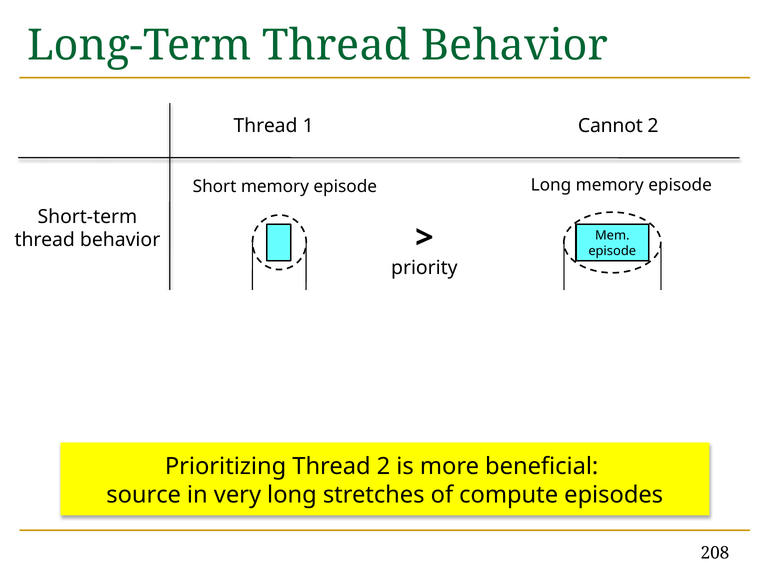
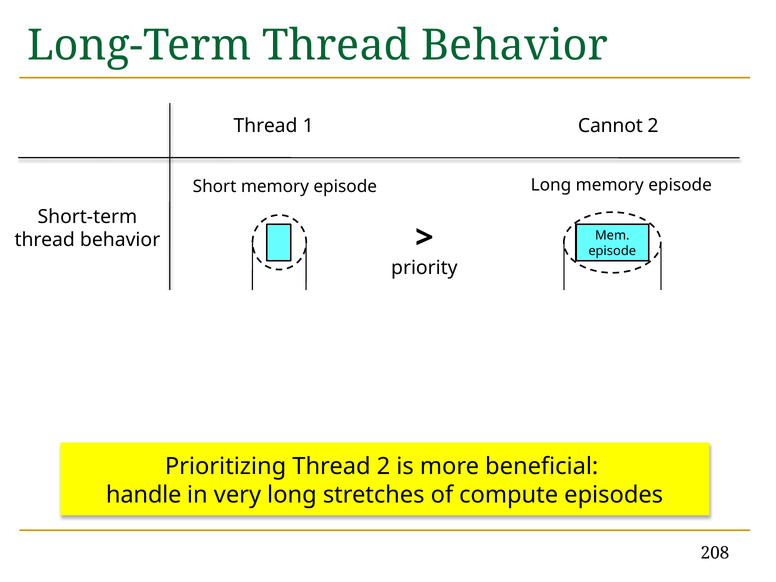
source: source -> handle (144, 495)
